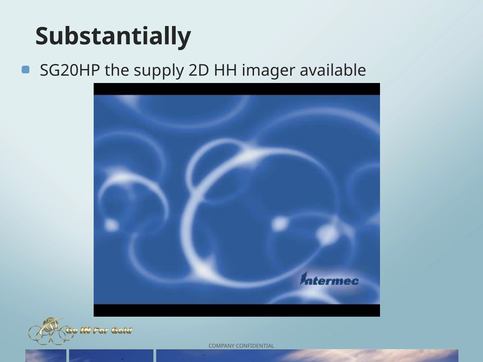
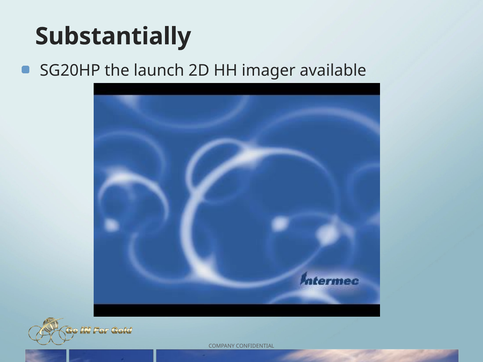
supply: supply -> launch (159, 70)
